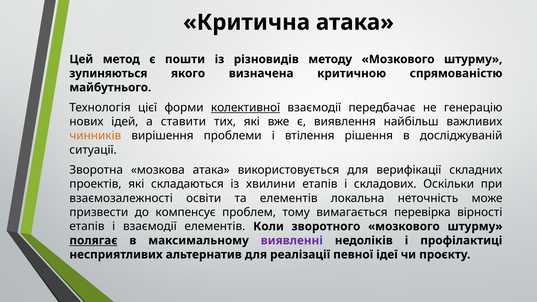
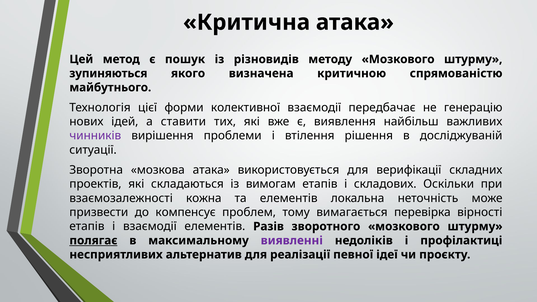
пошти: пошти -> пошук (185, 59)
колективної underline: present -> none (246, 108)
чинників colour: orange -> purple (95, 136)
хвилини: хвилини -> вимогам (271, 184)
освіти: освіти -> кожна (204, 198)
Коли: Коли -> Разів (269, 226)
